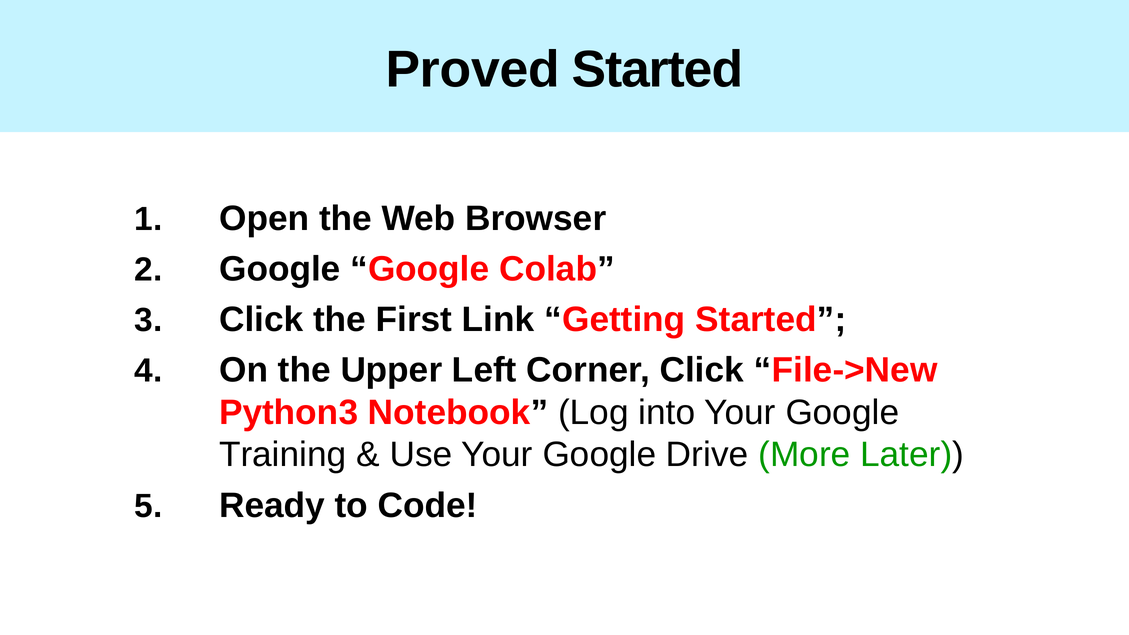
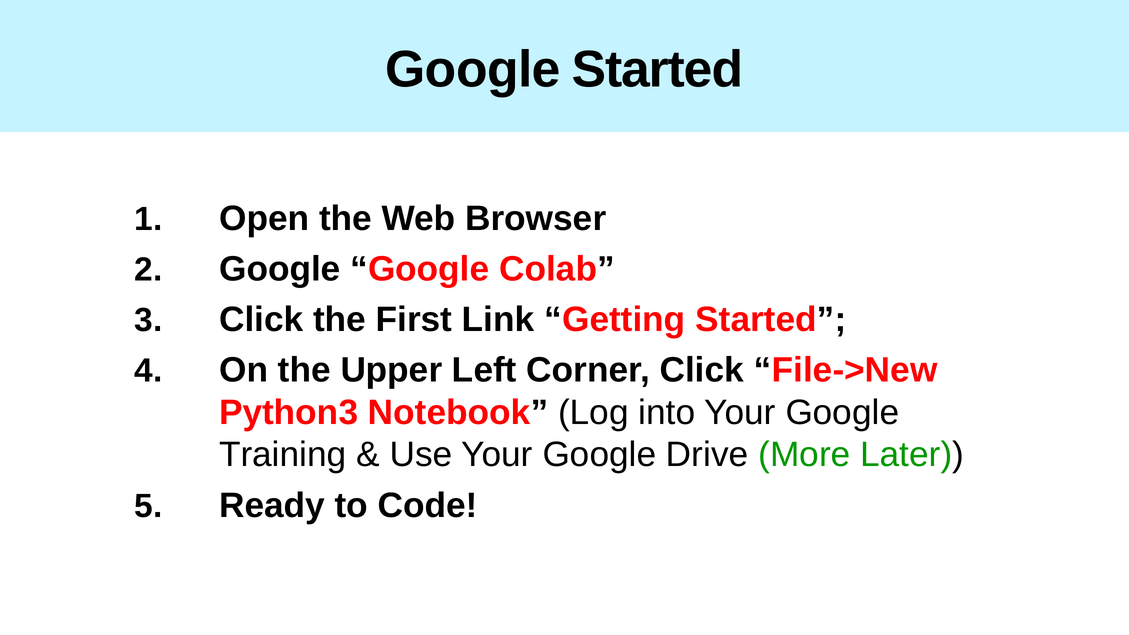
Proved: Proved -> Google (473, 70)
